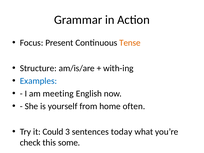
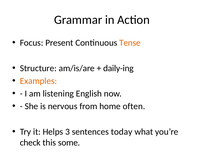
with-ing: with-ing -> daily-ing (118, 68)
Examples colour: blue -> orange (38, 81)
meeting: meeting -> listening (58, 94)
yourself: yourself -> nervous (63, 106)
Could: Could -> Helps (53, 132)
